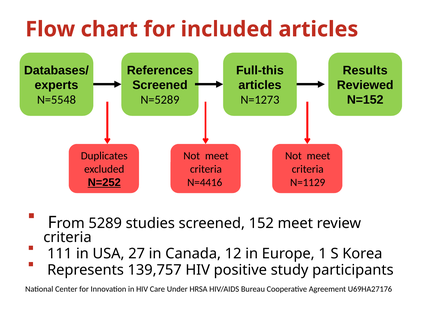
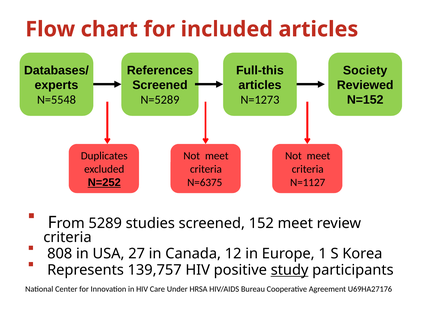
Results: Results -> Society (365, 70)
N=4416: N=4416 -> N=6375 (205, 182)
N=1129: N=1129 -> N=1127 (308, 182)
111: 111 -> 808 (60, 253)
study underline: none -> present (290, 270)
